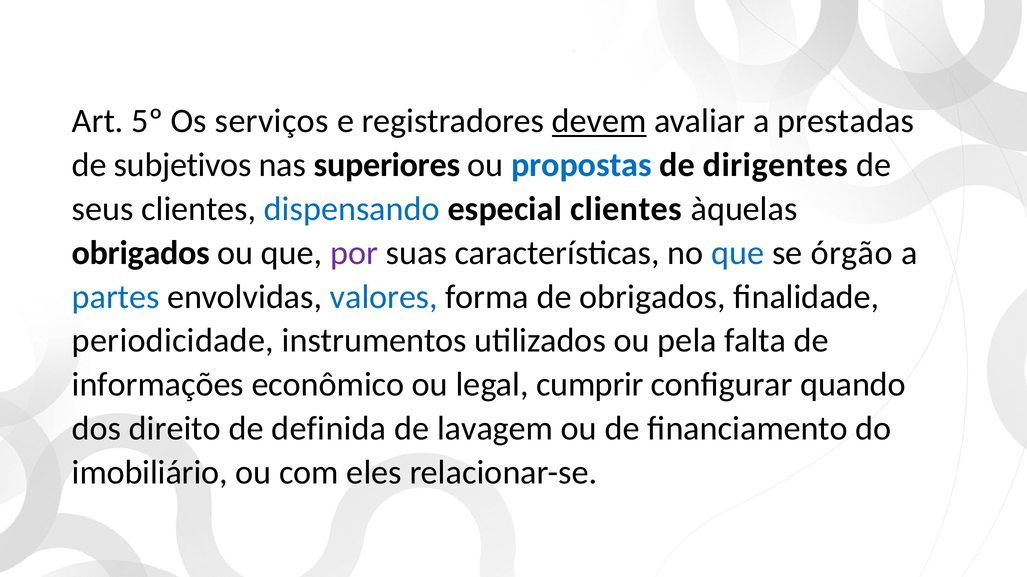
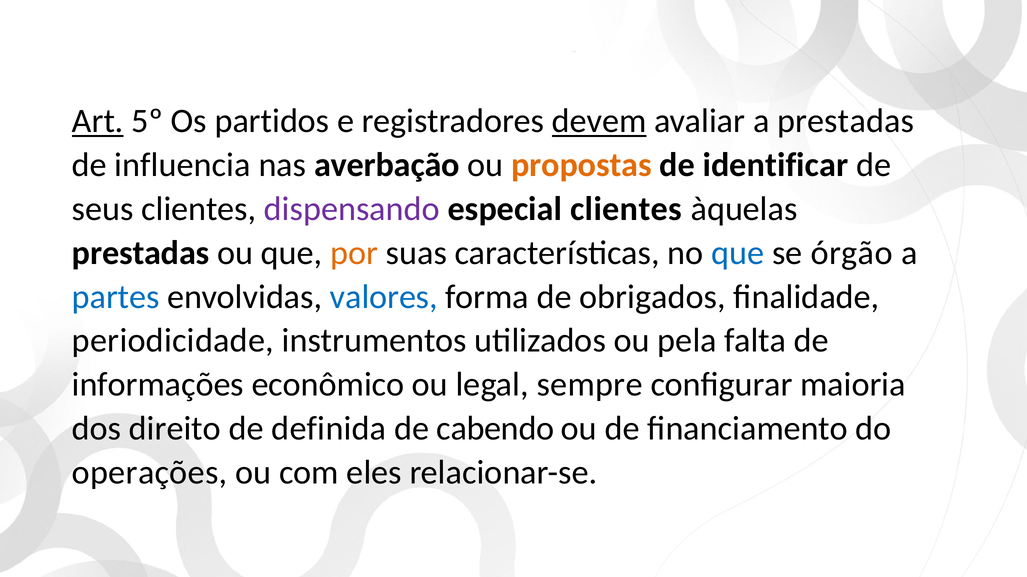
Art underline: none -> present (98, 121)
serviços: serviços -> partidos (272, 121)
subjetivos: subjetivos -> influencia (183, 165)
superiores: superiores -> averbação (387, 165)
propostas colour: blue -> orange (581, 165)
dirigentes: dirigentes -> identificar (775, 165)
dispensando colour: blue -> purple (352, 209)
obrigados: obrigados -> prestadas (141, 253)
por colour: purple -> orange (354, 253)
cumprir: cumprir -> sempre (590, 385)
quando: quando -> maioria (853, 385)
lavagem: lavagem -> cabendo (495, 429)
imobiliário: imobiliário -> operações (150, 473)
